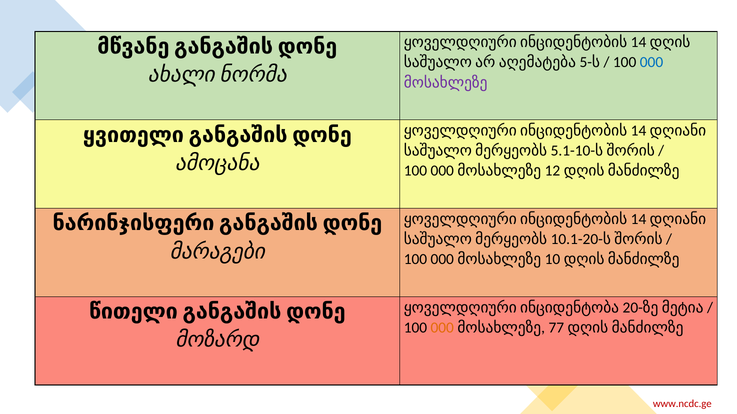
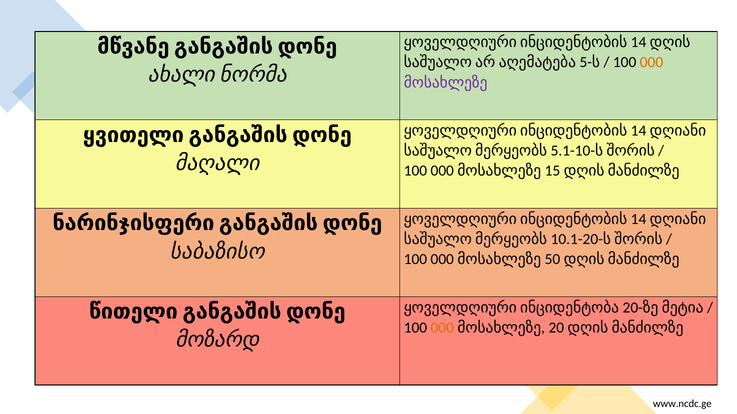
000 colour: blue -> orange (651, 62)
ამოცანა: ამოცანა -> მაღალი (217, 163)
12: 12 -> 15 (552, 171)
მარაგები: მარაგები -> საბაზისო (217, 252)
10: 10 -> 50 (552, 260)
77: 77 -> 20 (556, 328)
www.ncdc.ge colour: red -> black (682, 404)
